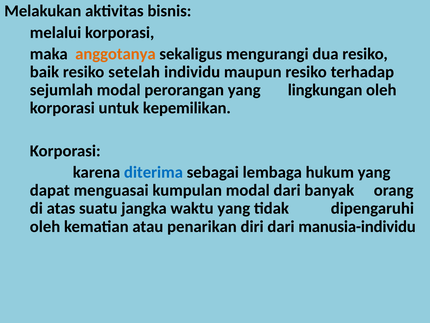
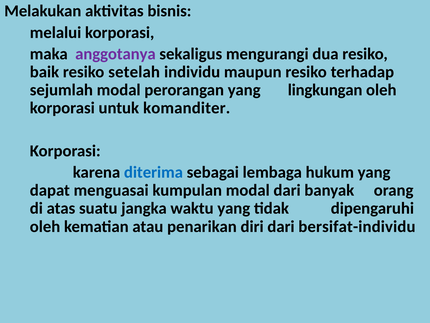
anggotanya colour: orange -> purple (115, 54)
kepemilikan: kepemilikan -> komanditer (187, 108)
manusia-individu: manusia-individu -> bersifat-individu (357, 226)
